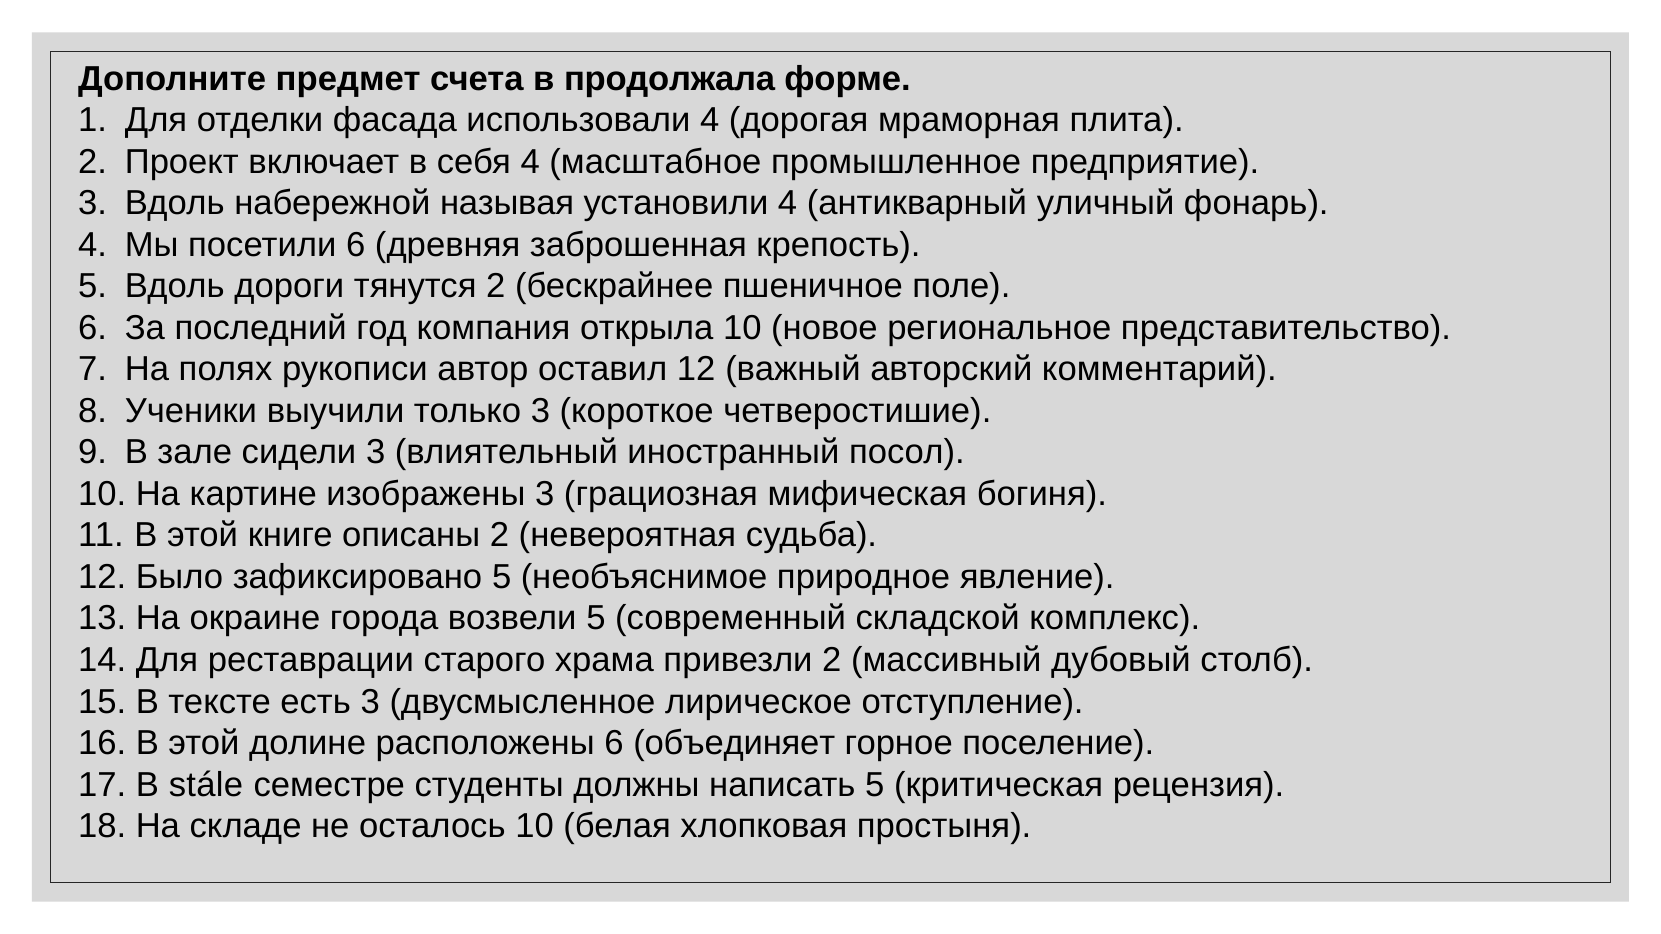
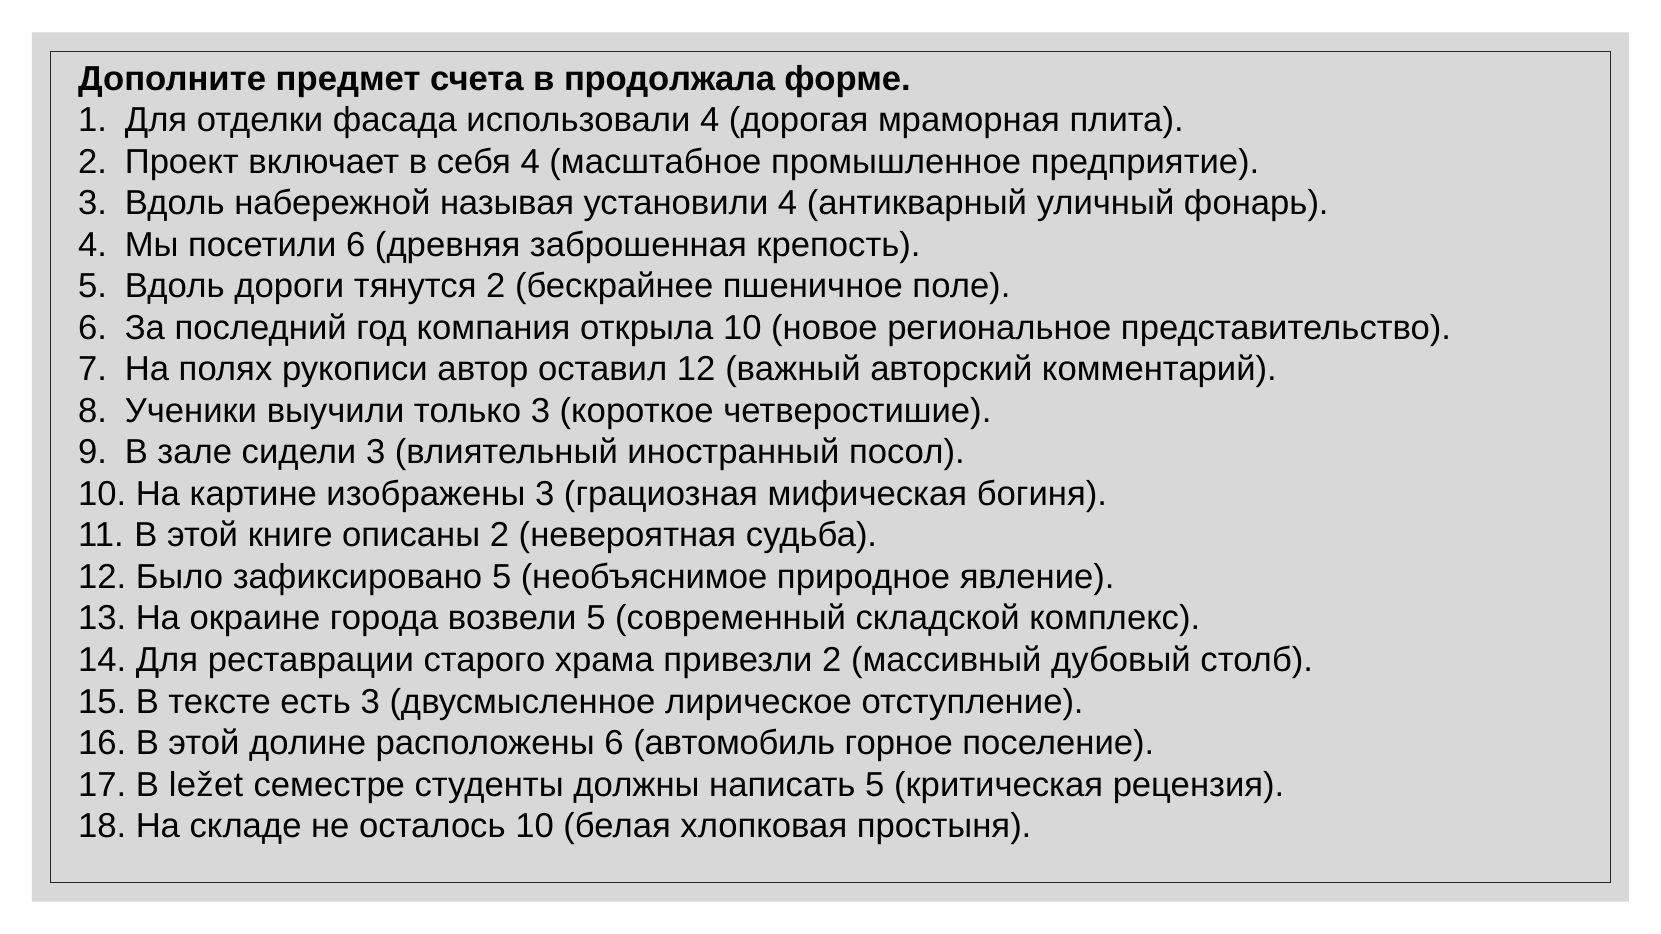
объединяет: объединяет -> автомобиль (734, 743)
stále: stále -> ležet (206, 785)
